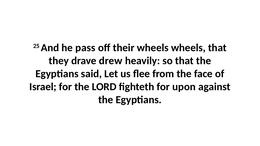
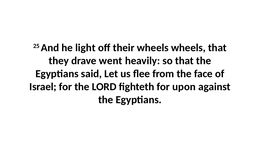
pass: pass -> light (85, 48)
drew: drew -> went (111, 61)
